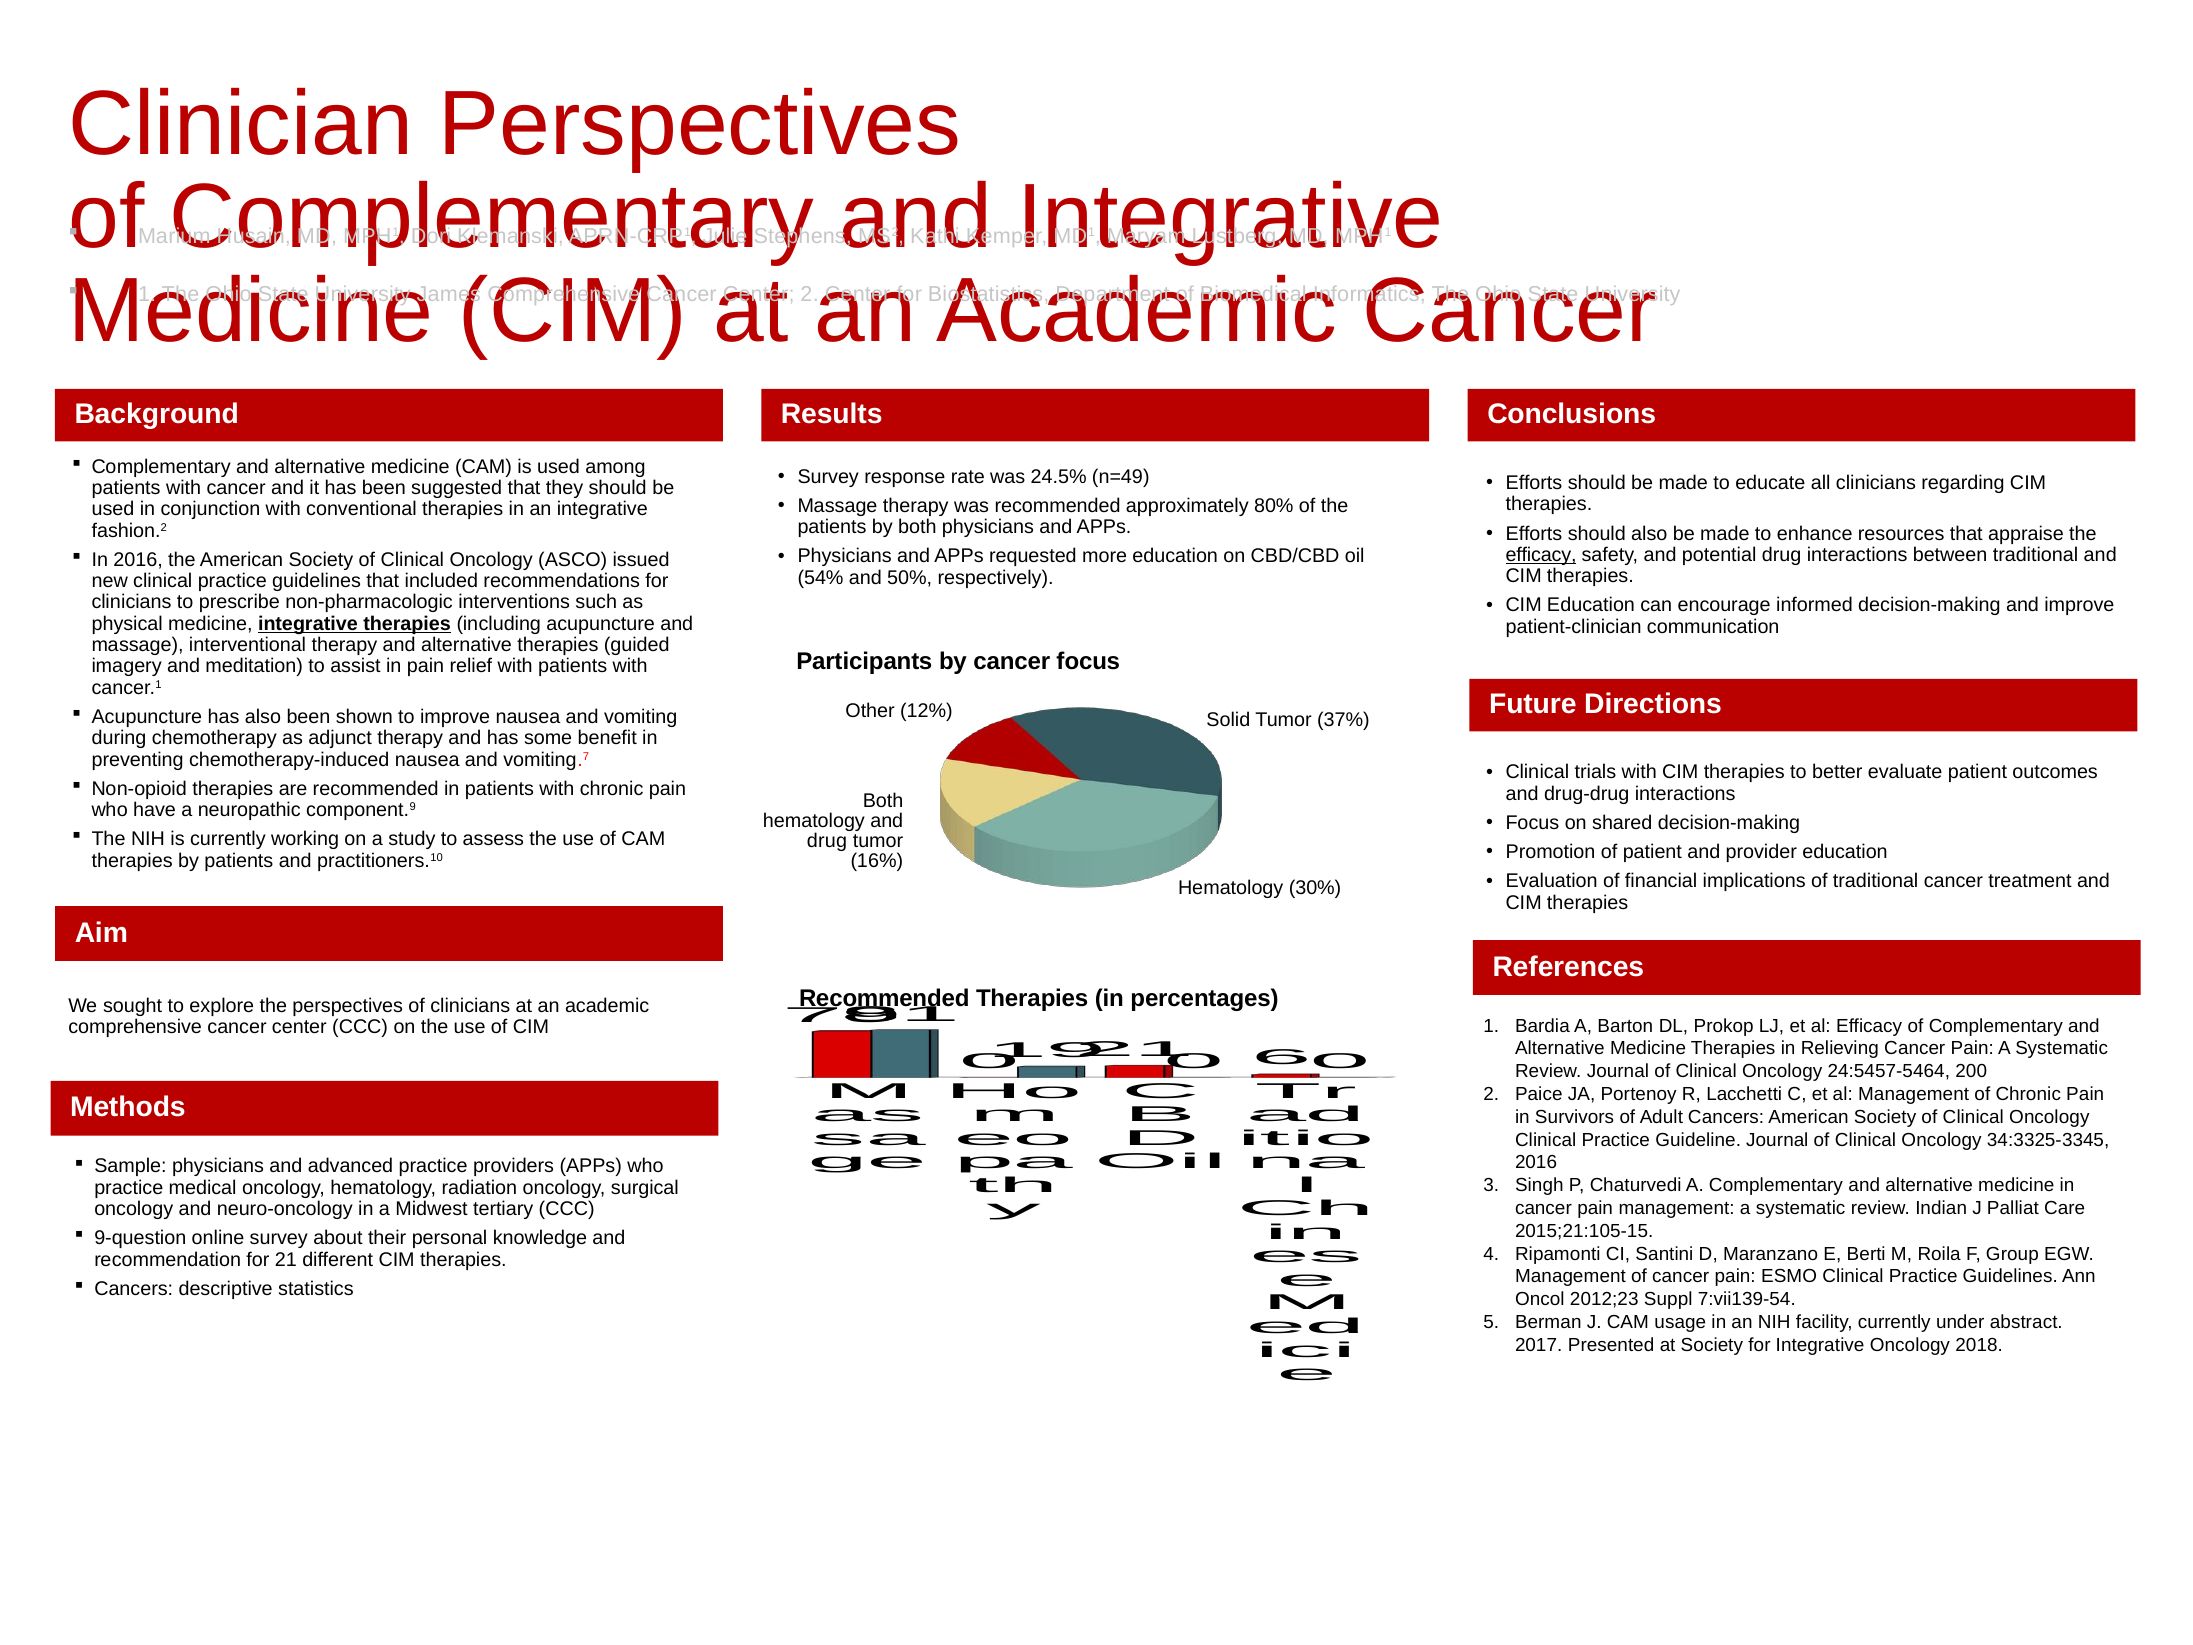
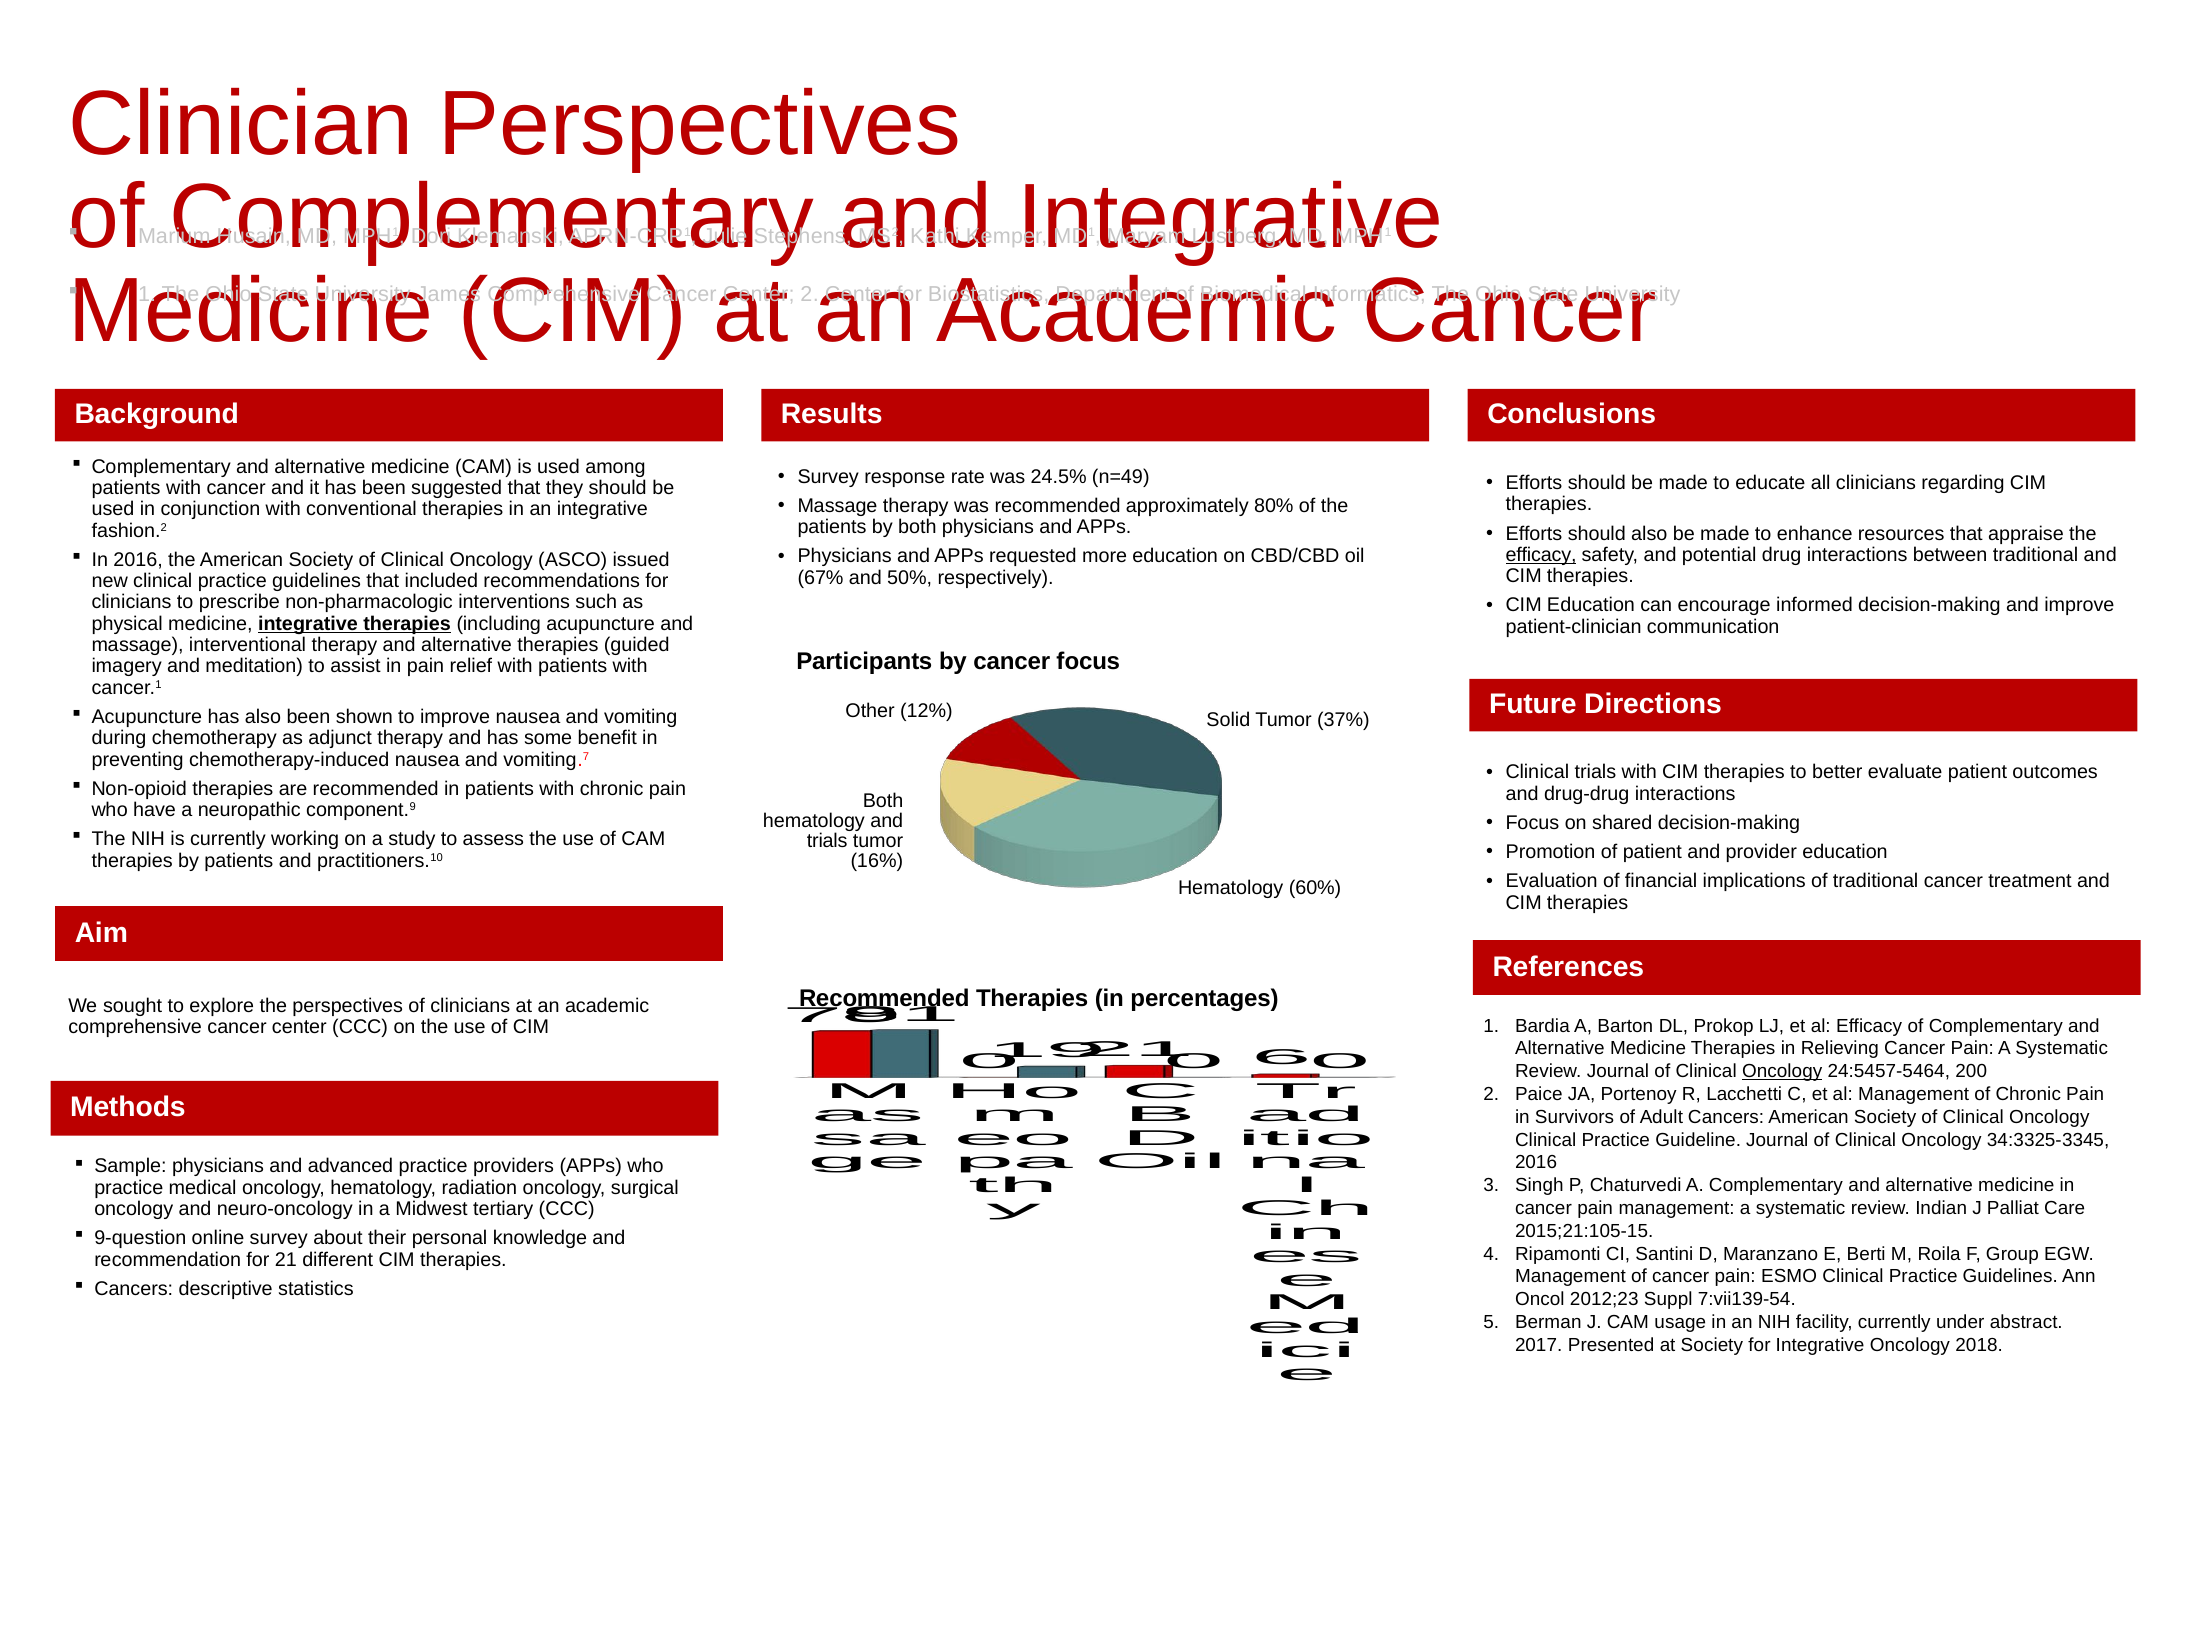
54%: 54% -> 67% (821, 578)
drug: drug -> trials (827, 841)
30%: 30% -> 60% (1315, 887)
Oncology underline: none -> present (1782, 1071)
